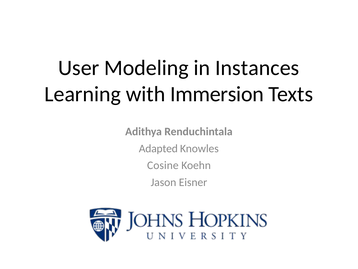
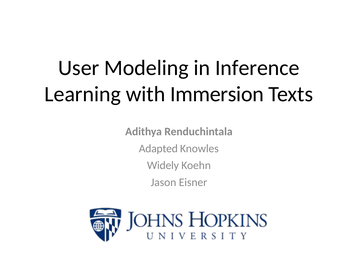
Instances: Instances -> Inference (257, 68)
Cosine: Cosine -> Widely (163, 165)
